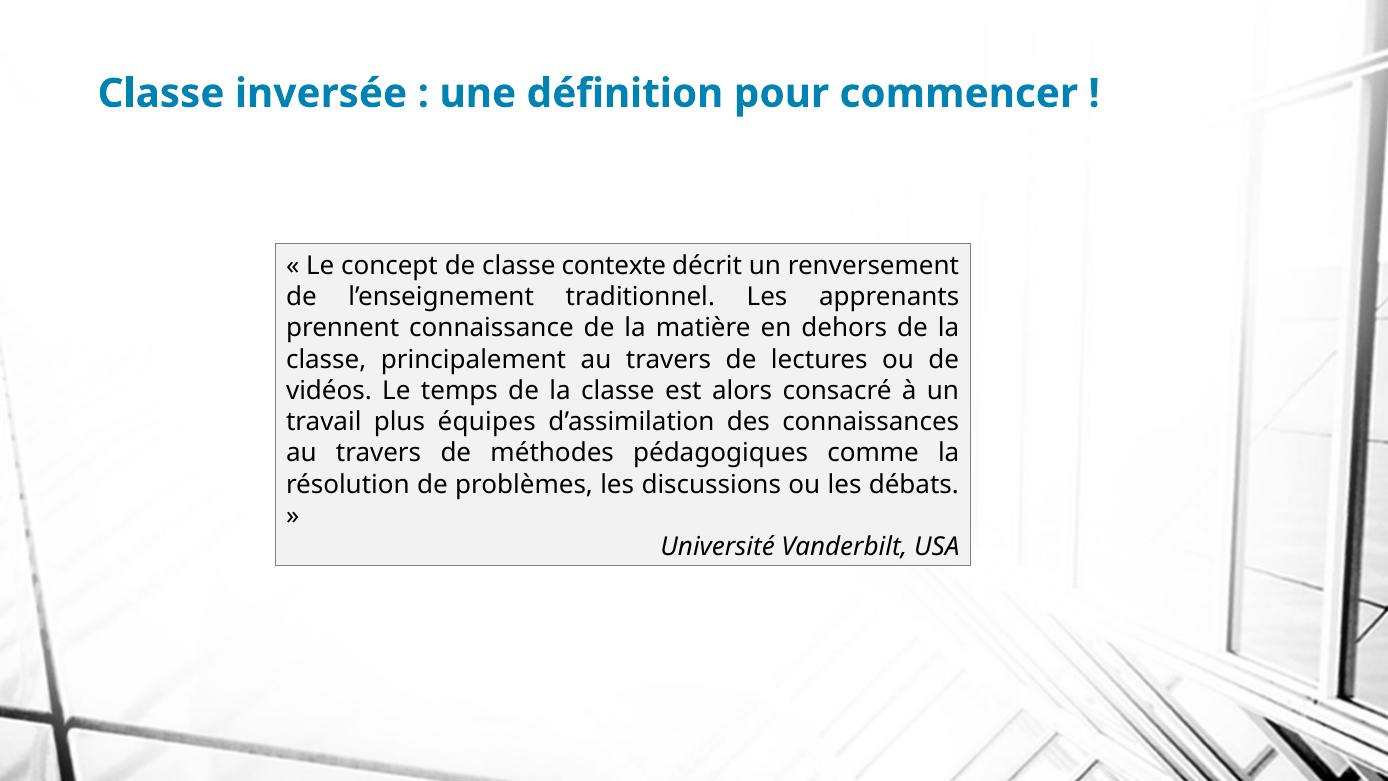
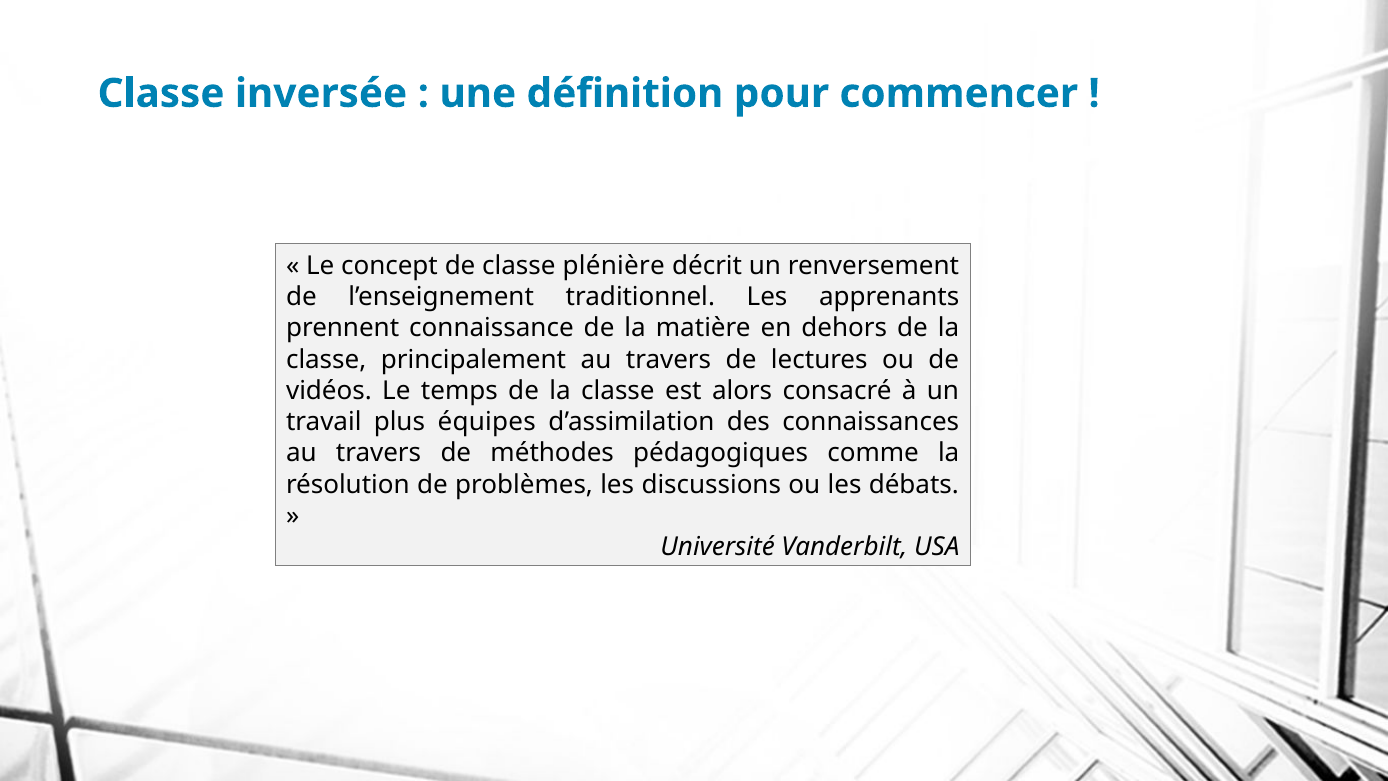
contexte: contexte -> plénière (614, 266)
